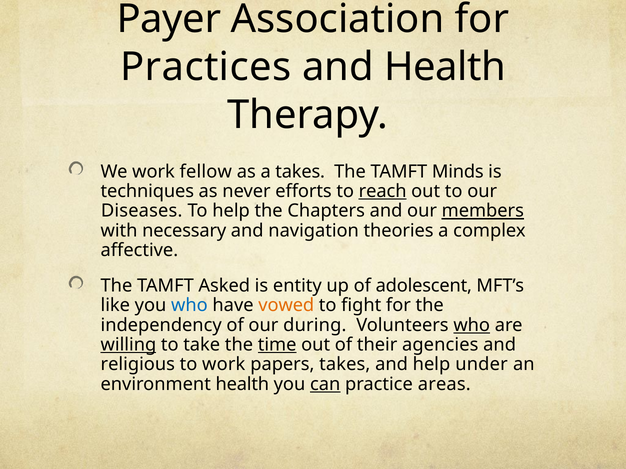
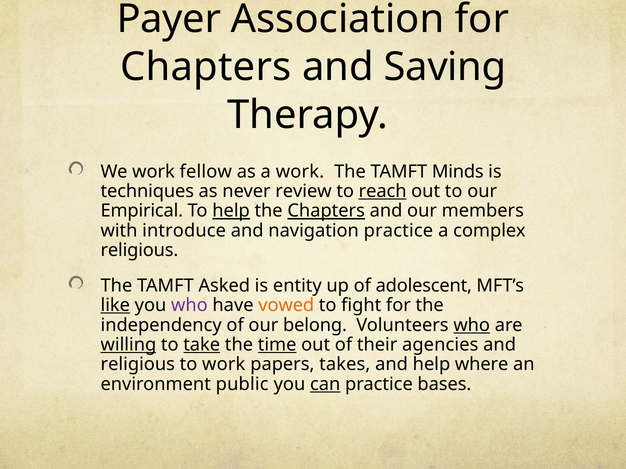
Practices: Practices -> Chapters (206, 67)
and Health: Health -> Saving (445, 67)
a takes: takes -> work (300, 172)
efforts: efforts -> review (303, 191)
Diseases: Diseases -> Empirical (142, 211)
help underline: none -> present (231, 211)
Chapters underline: none -> present (326, 211)
members underline: present -> none (483, 211)
necessary: necessary -> introduce (184, 231)
navigation theories: theories -> practice (398, 231)
affective: affective -> religious (139, 251)
like underline: none -> present (115, 306)
who colour: blue -> purple (189, 306)
during: during -> belong (315, 325)
take underline: none -> present (202, 345)
under: under -> where (482, 365)
environment health: health -> public (242, 385)
areas: areas -> bases (444, 385)
